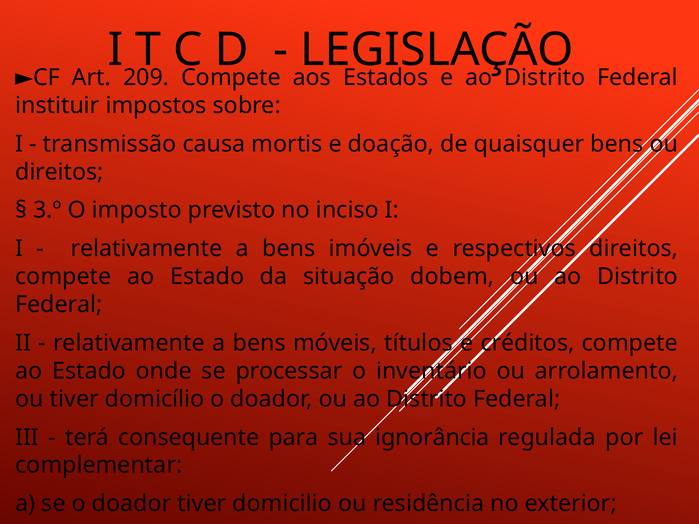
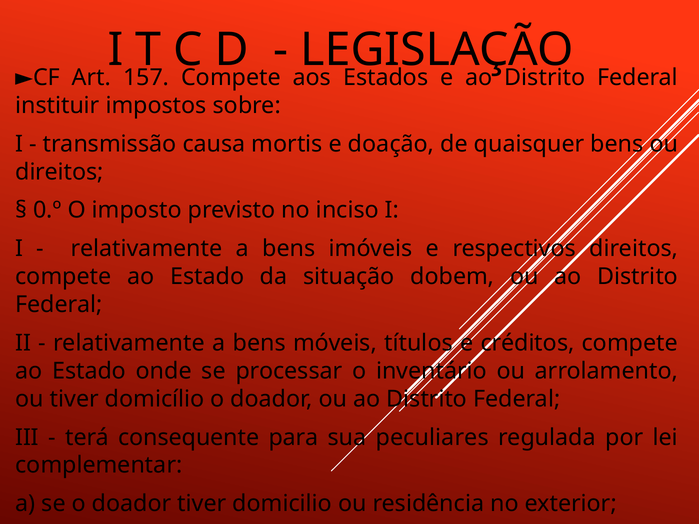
209: 209 -> 157 (146, 78)
3.º: 3.º -> 0.º (47, 210)
ignorância: ignorância -> peculiares (432, 438)
